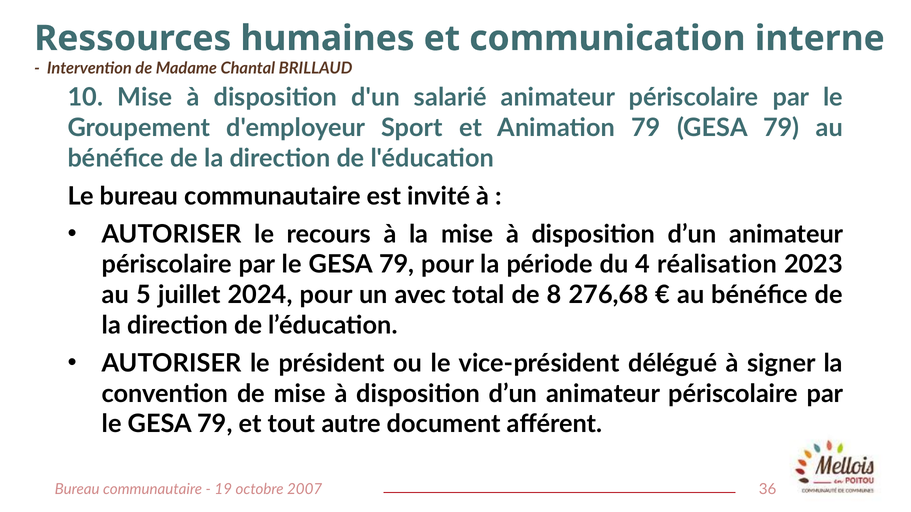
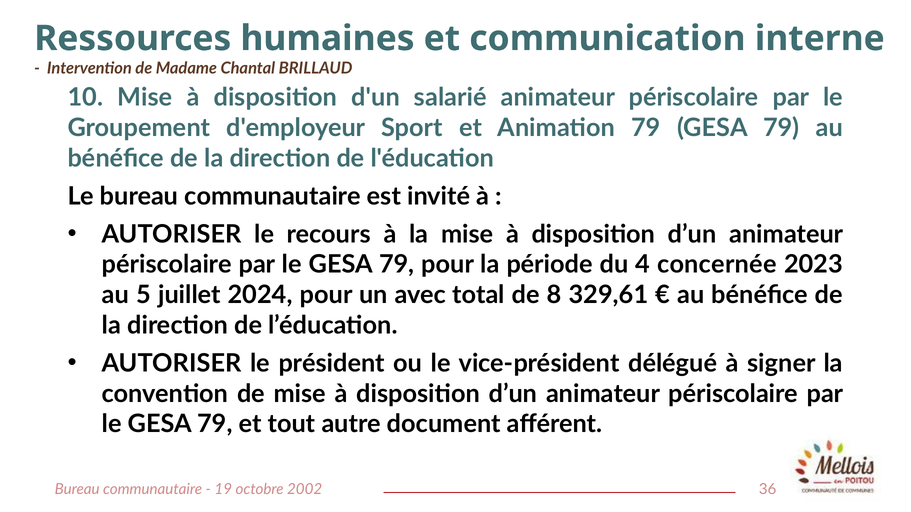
réalisation: réalisation -> concernée (717, 265)
276,68: 276,68 -> 329,61 (608, 295)
2007: 2007 -> 2002 (305, 490)
